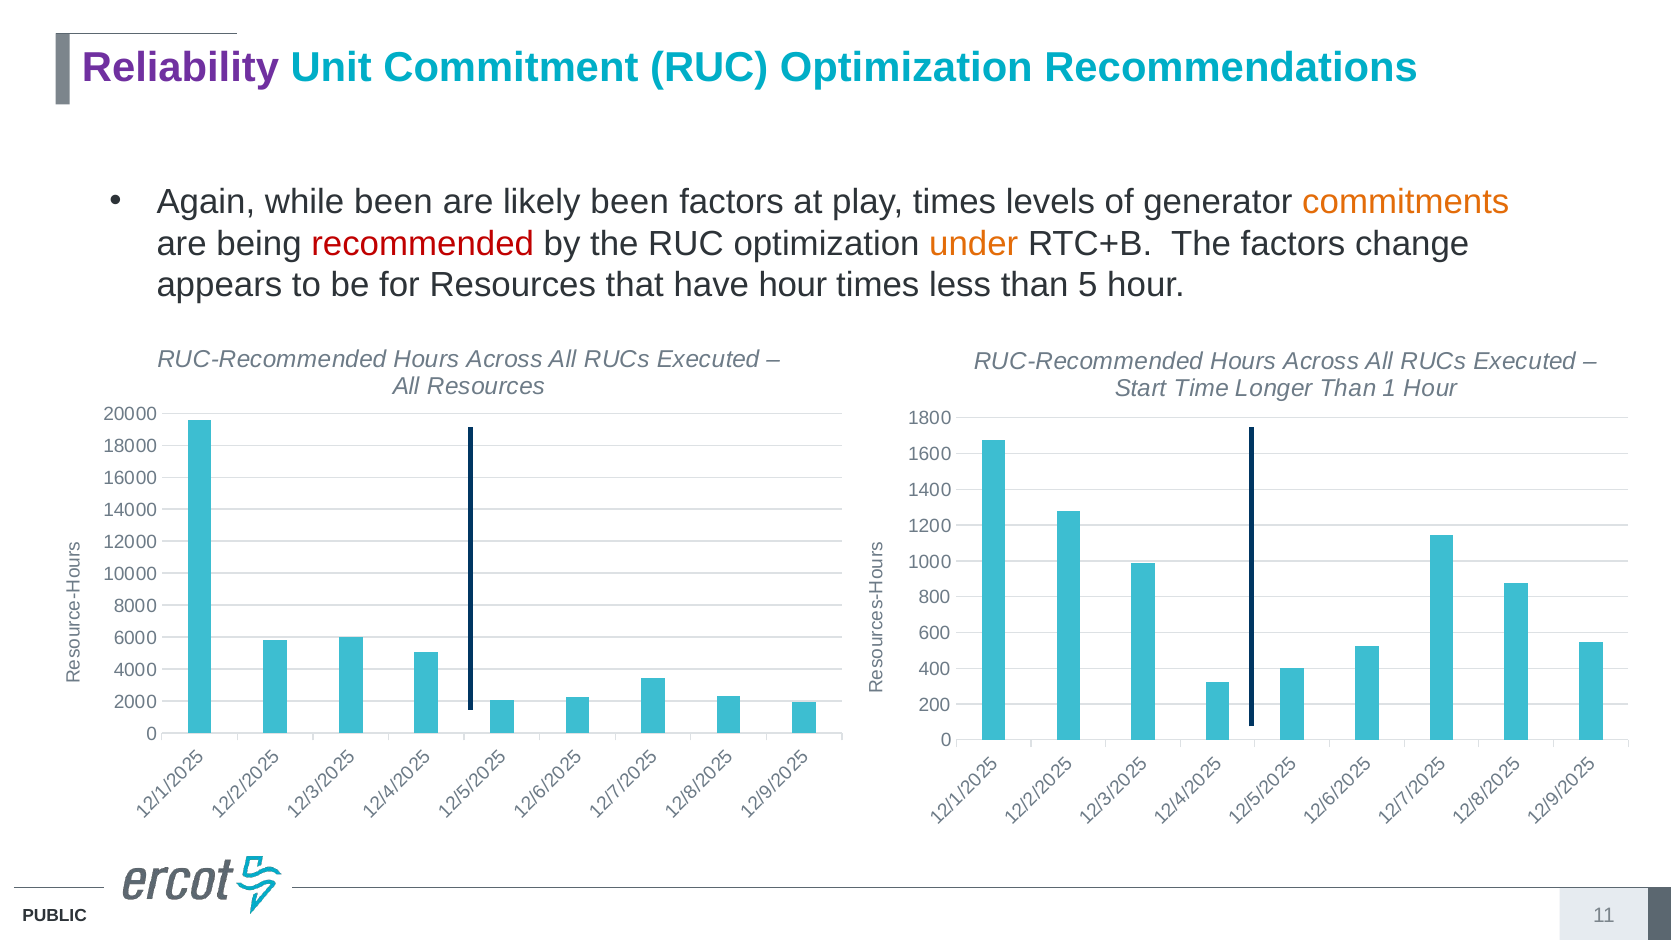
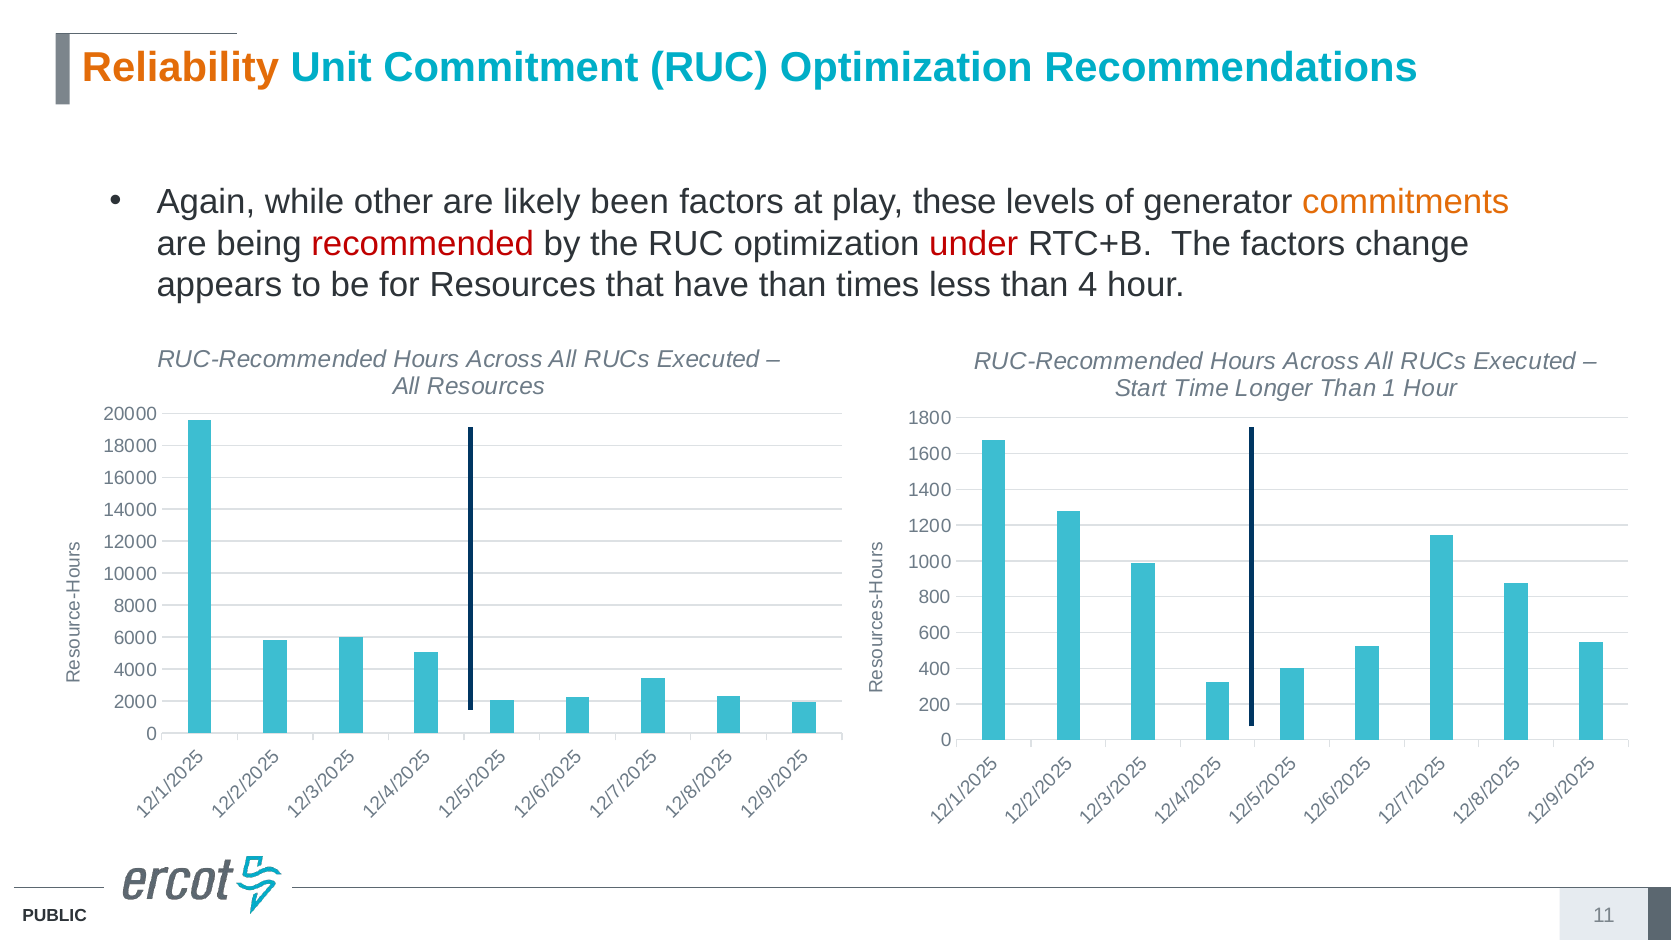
Reliability colour: purple -> orange (180, 68)
while been: been -> other (394, 202)
play times: times -> these (955, 202)
under colour: orange -> red (974, 244)
have hour: hour -> than (793, 285)
than 5: 5 -> 4 (1088, 285)
